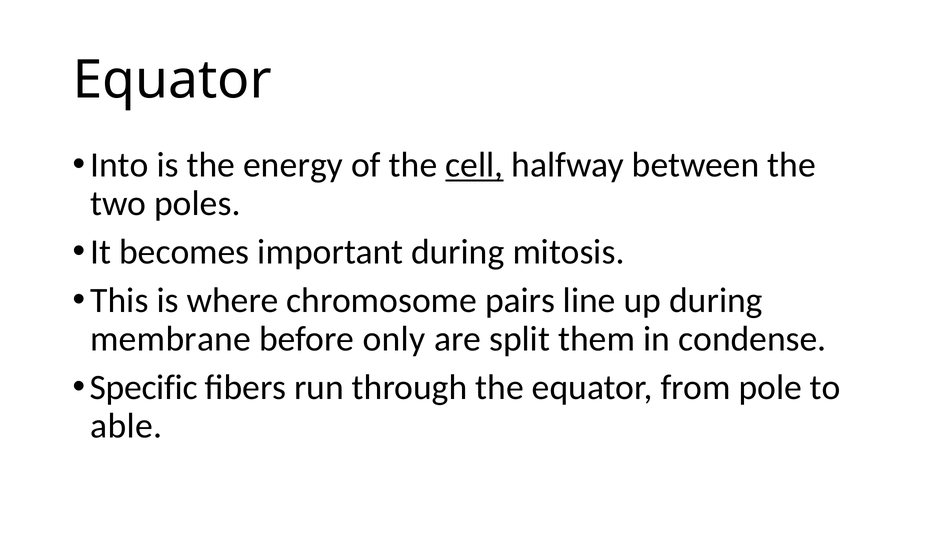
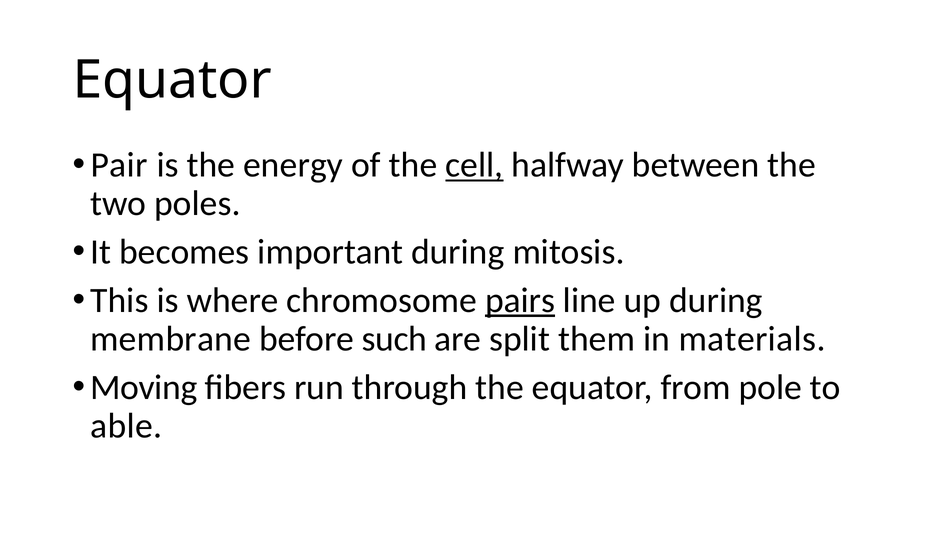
Into: Into -> Pair (119, 165)
pairs underline: none -> present (520, 300)
only: only -> such (394, 339)
condense: condense -> materials (752, 339)
Specific: Specific -> Moving (144, 387)
